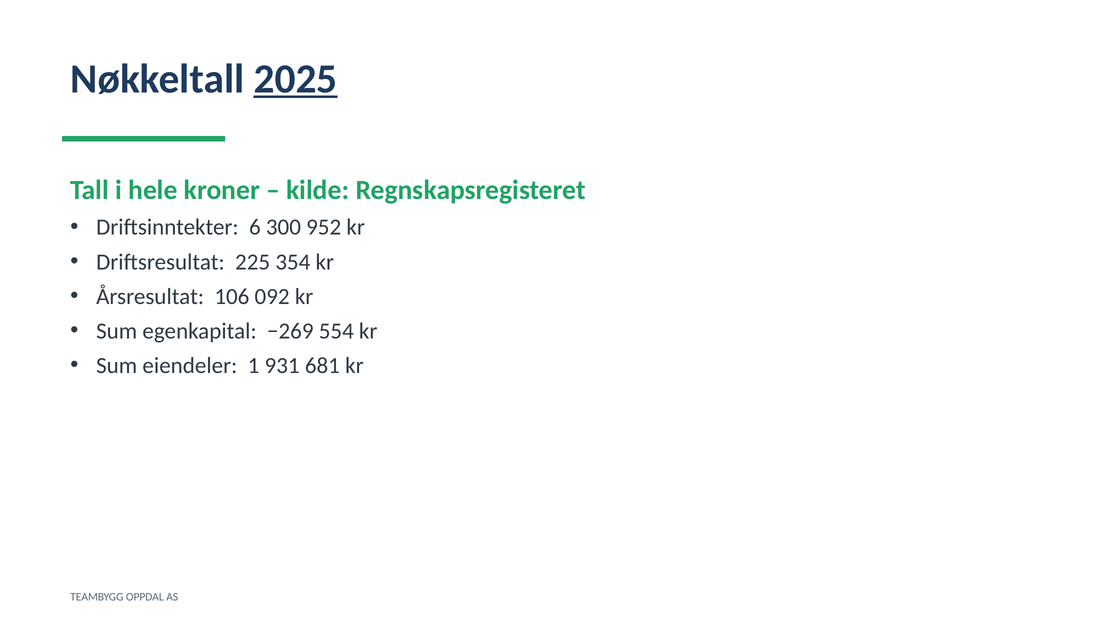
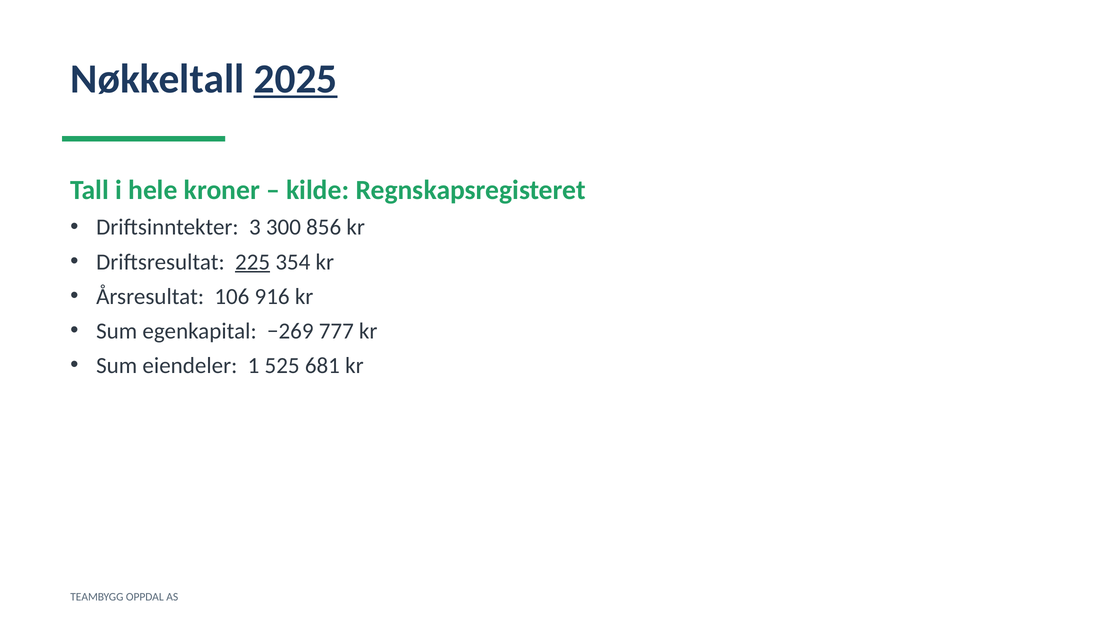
6: 6 -> 3 (255, 227)
952: 952 -> 856 (324, 227)
225 underline: none -> present (253, 262)
092: 092 -> 916 (272, 296)
554: 554 -> 777 (336, 331)
931: 931 -> 525 (282, 365)
